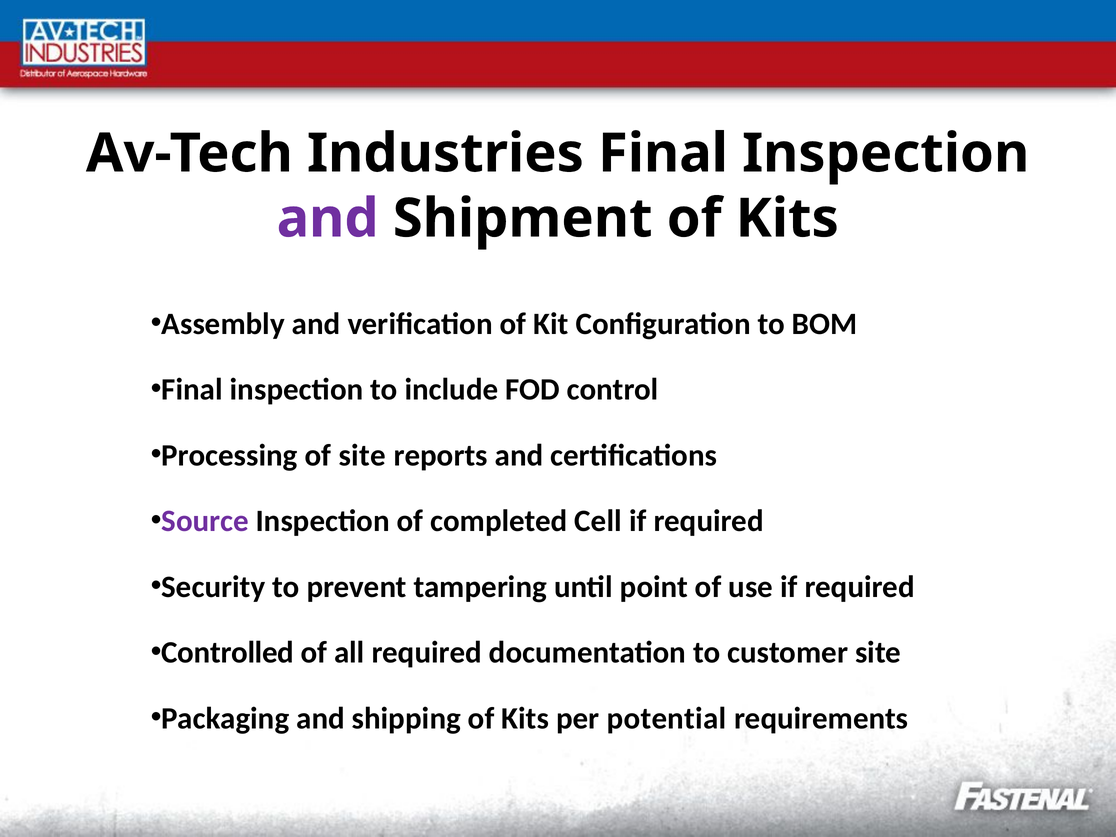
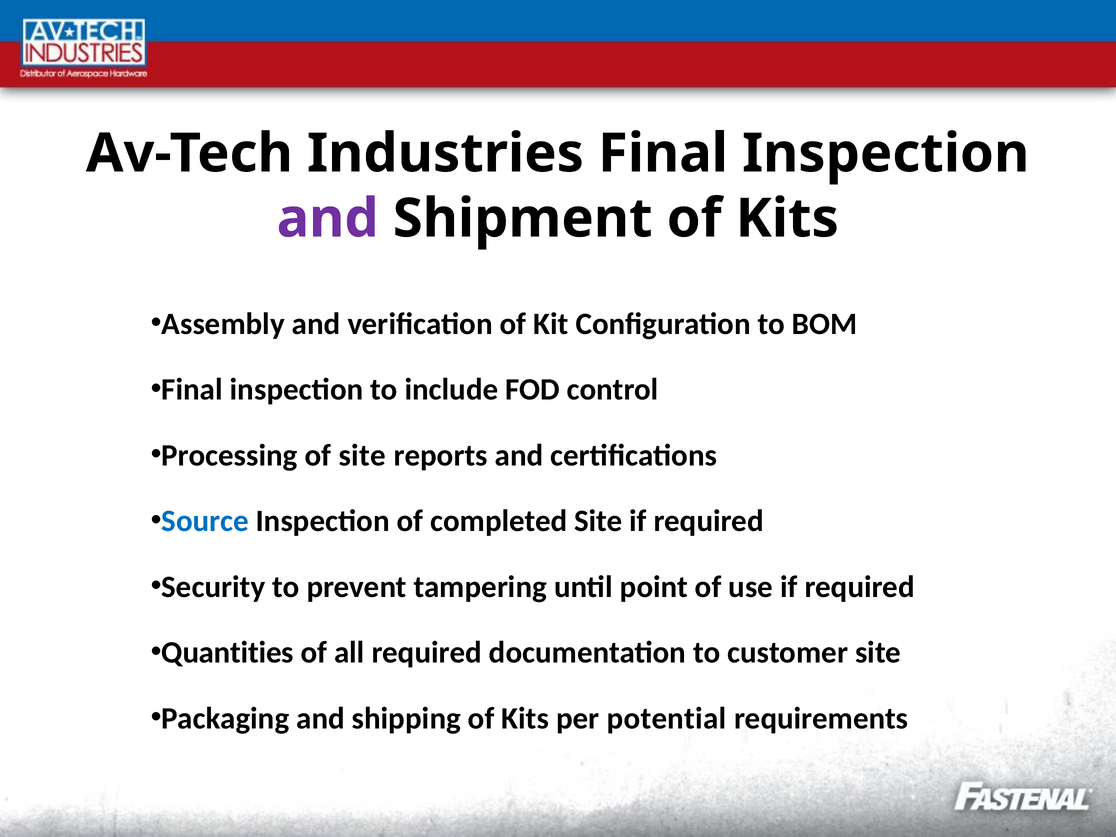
Source colour: purple -> blue (205, 521)
completed Cell: Cell -> Site (598, 521)
Controlled: Controlled -> Quantities (228, 653)
